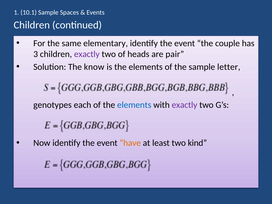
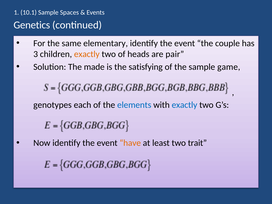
Children: Children -> Genetics (32, 25)
exactly colour: purple -> orange (87, 54)
know: know -> made (94, 67)
is the elements: elements -> satisfying (146, 67)
letter: letter -> game (229, 67)
exactly colour: purple -> blue (184, 105)
kind: kind -> trait (197, 143)
